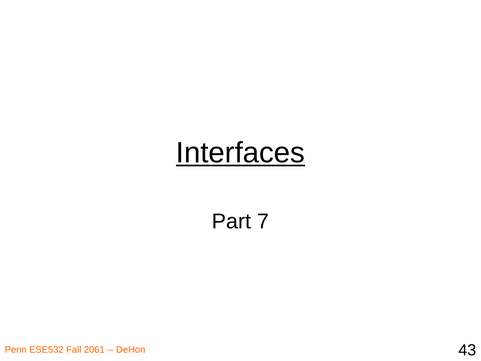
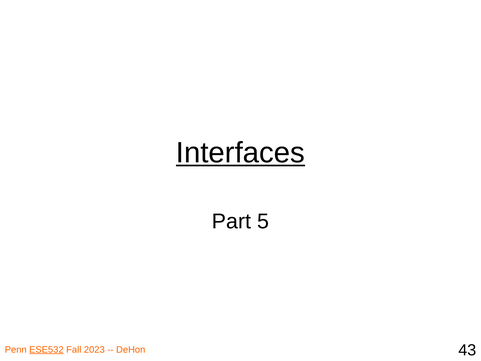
7: 7 -> 5 (263, 221)
ESE532 underline: none -> present (46, 349)
2061: 2061 -> 2023 (94, 349)
